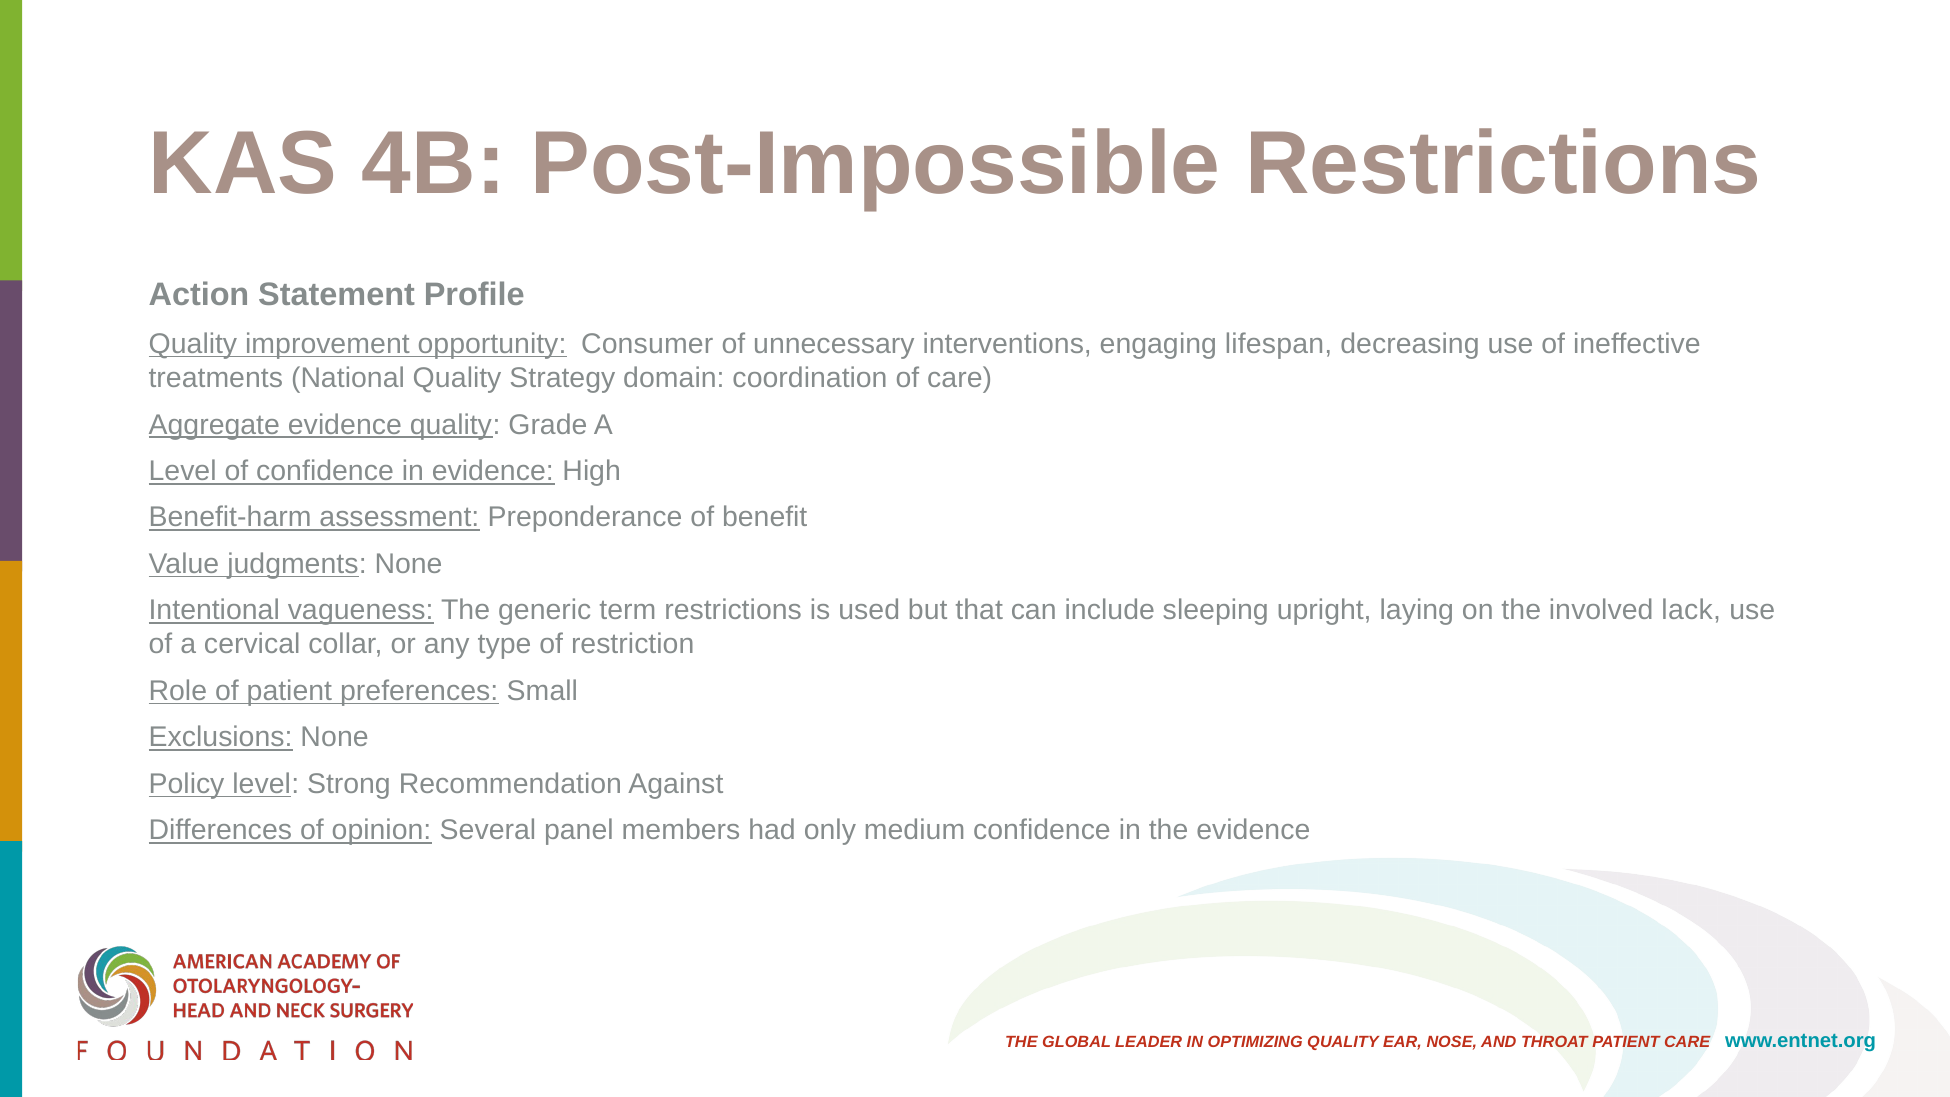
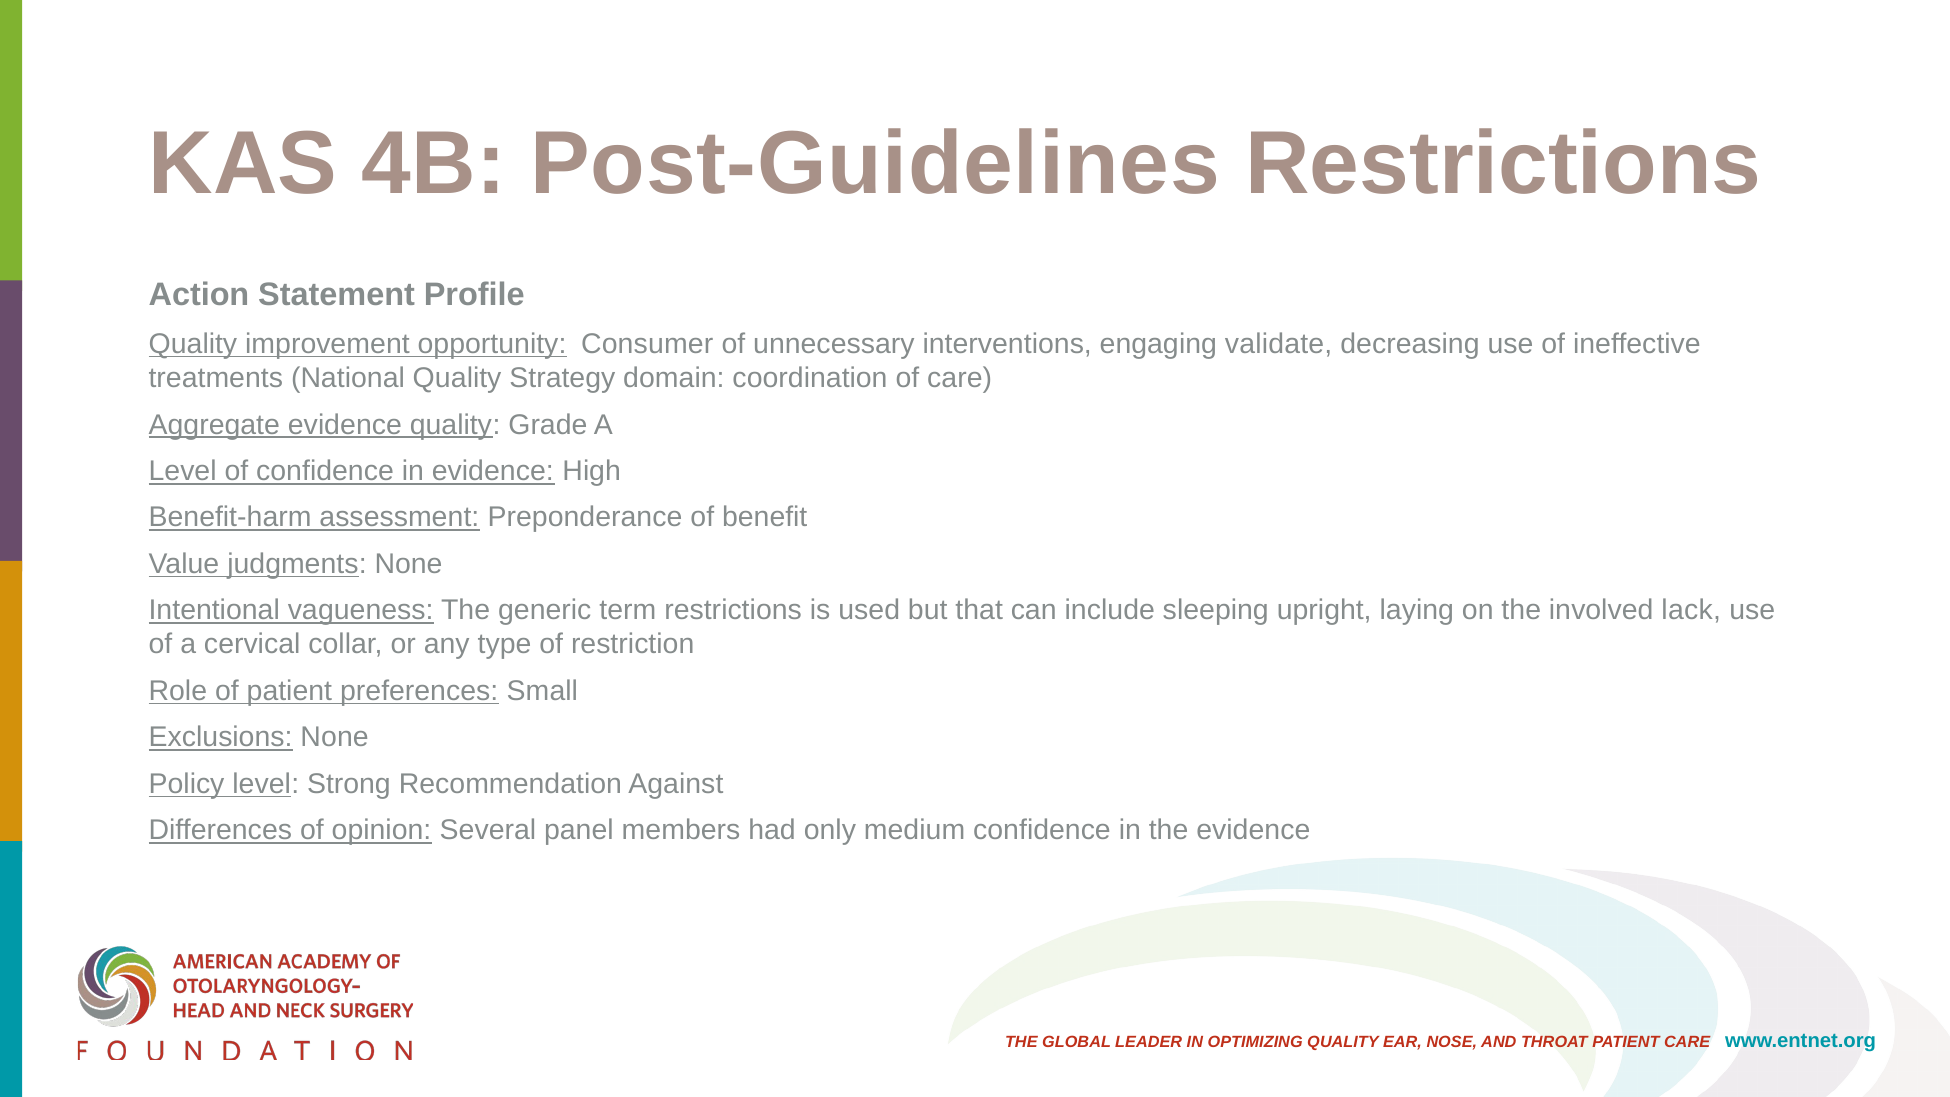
Post-Impossible: Post-Impossible -> Post-Guidelines (875, 164)
lifespan: lifespan -> validate (1279, 344)
